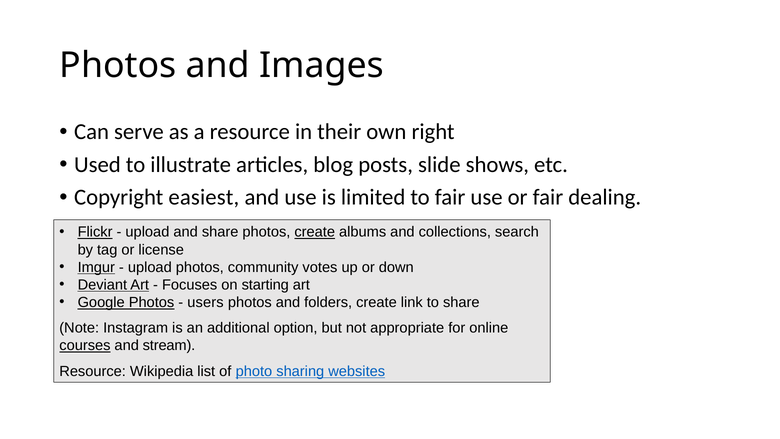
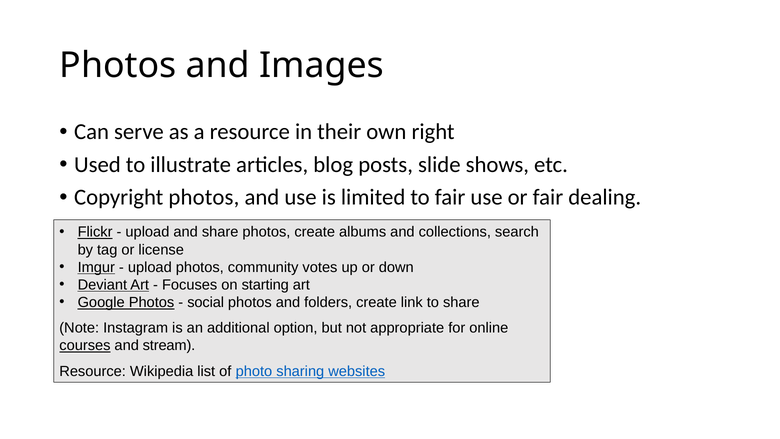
Copyright easiest: easiest -> photos (204, 197)
create underline: present -> none (315, 232)
users: users -> social (206, 302)
